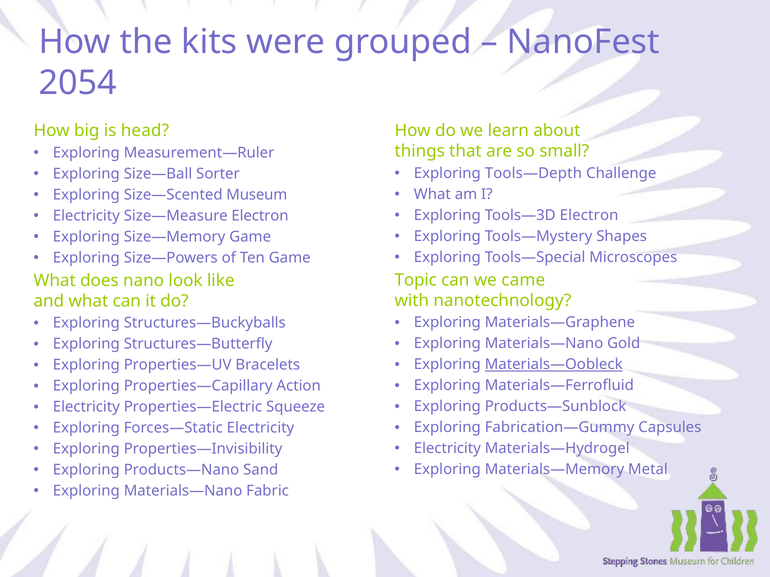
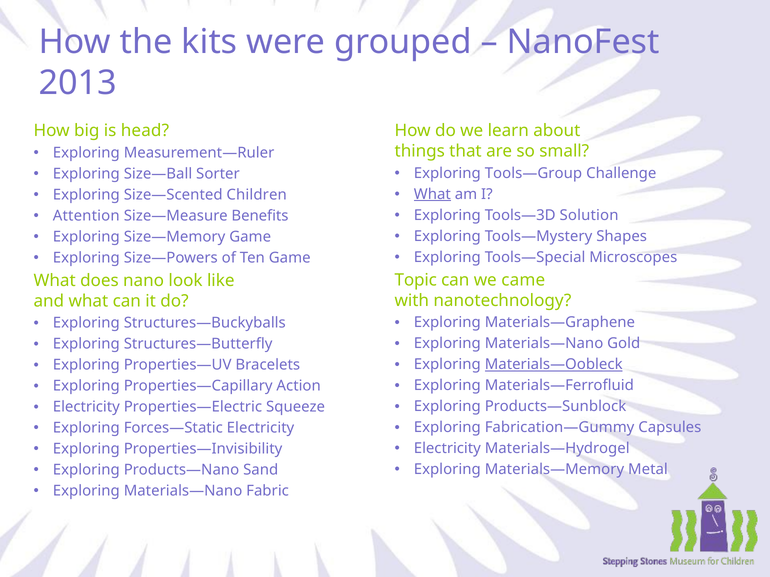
2054: 2054 -> 2013 (78, 83)
Tools—Depth: Tools—Depth -> Tools—Group (533, 173)
What underline: none -> present (432, 194)
Museum: Museum -> Children (257, 195)
Tools—3D Electron: Electron -> Solution (589, 215)
Electricity: Electricity -> Attention (86, 216)
Size—Measure Electron: Electron -> Benefits (260, 216)
